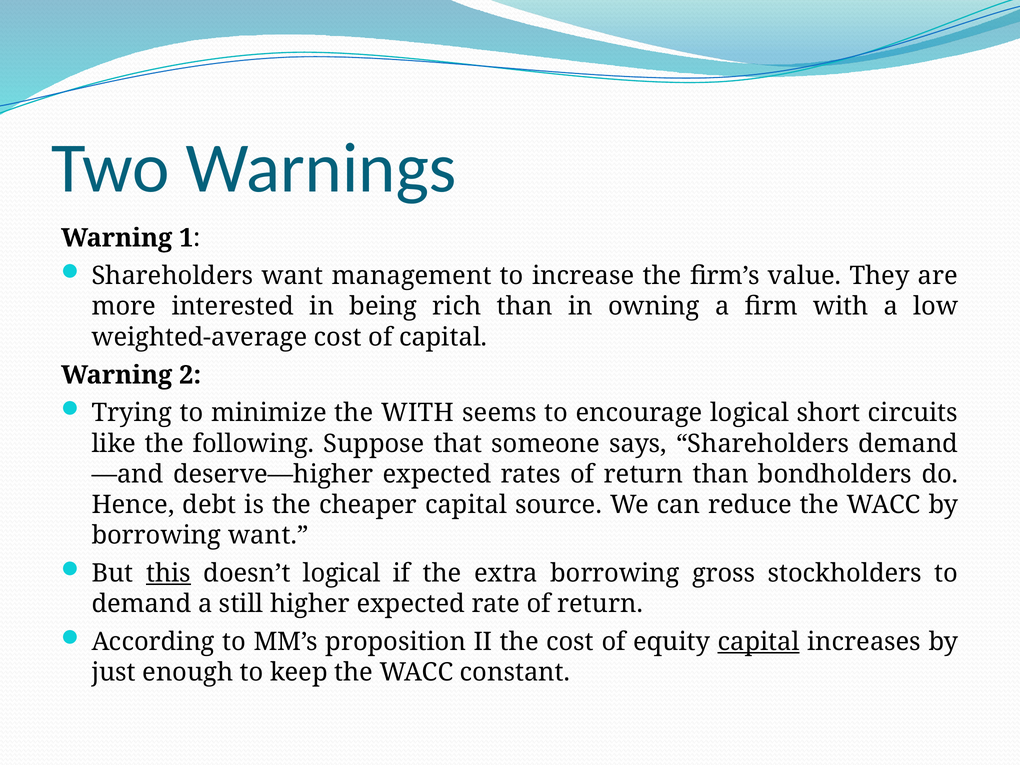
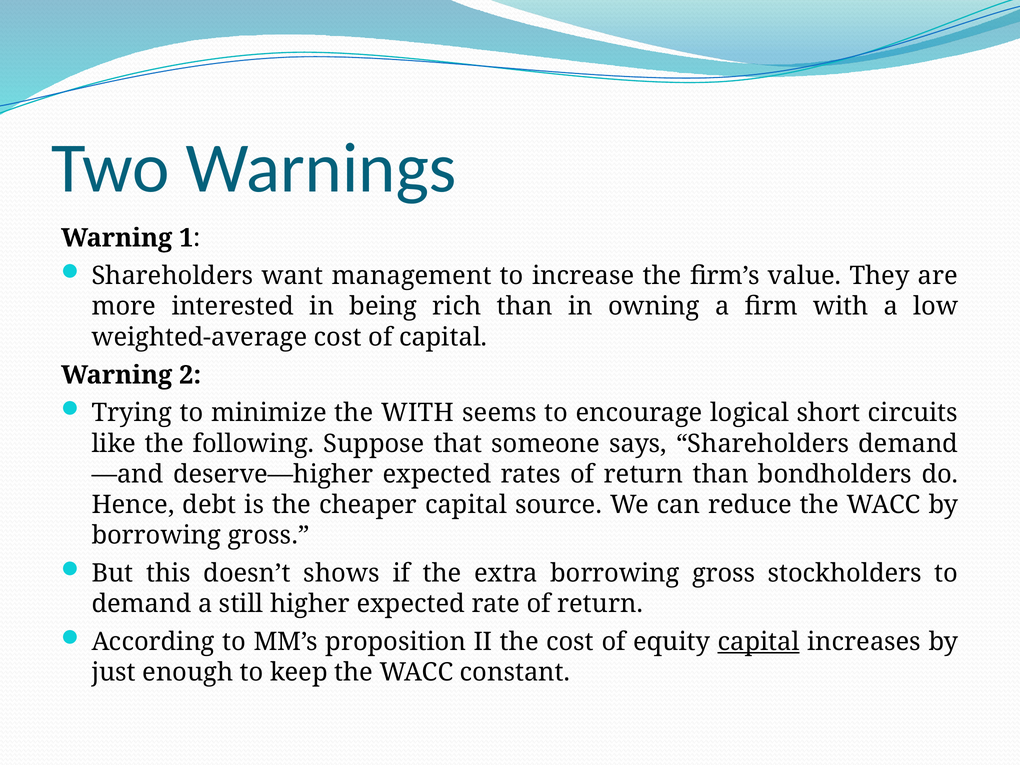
want: want -> gross (269, 535)
this underline: present -> none (169, 573)
doesn’t logical: logical -> shows (342, 573)
